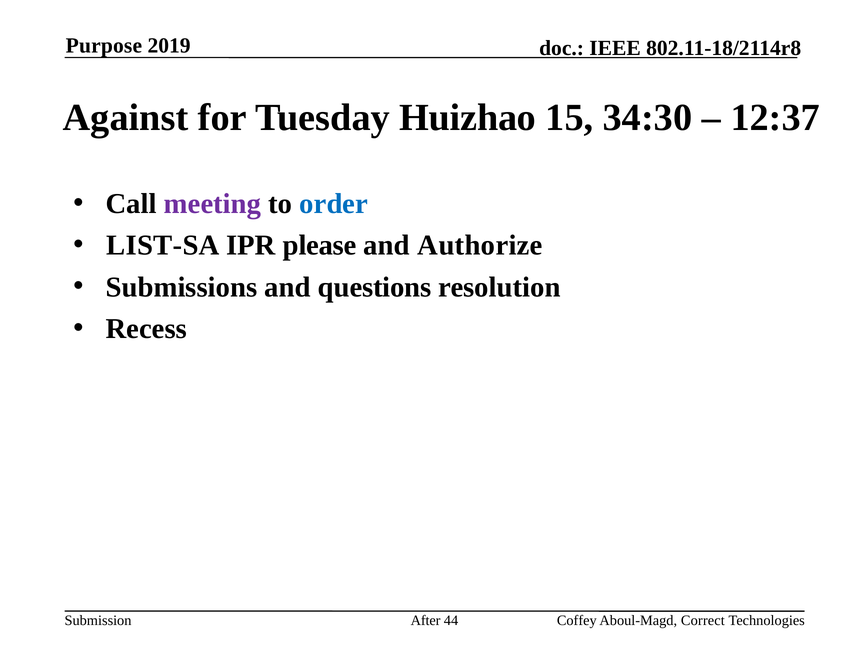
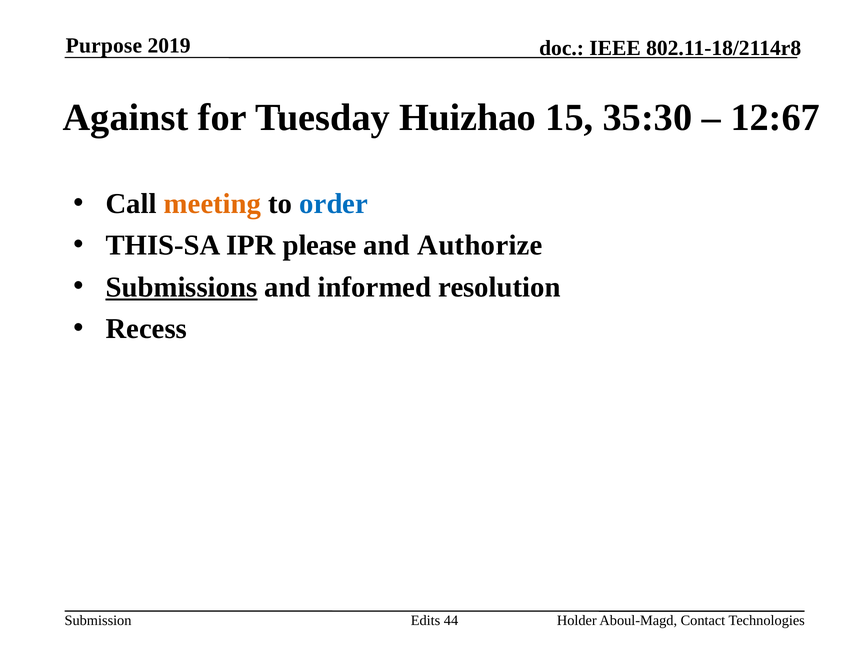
34:30: 34:30 -> 35:30 (648, 118)
12:37: 12:37 -> 12:67 (775, 118)
meeting colour: purple -> orange (213, 204)
LIST-SA: LIST-SA -> THIS-SA (163, 245)
Submissions underline: none -> present (181, 287)
questions: questions -> informed (375, 287)
After: After -> Edits (425, 620)
Coffey: Coffey -> Holder (577, 620)
Correct: Correct -> Contact (703, 620)
